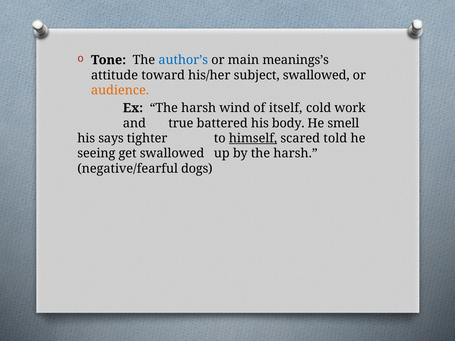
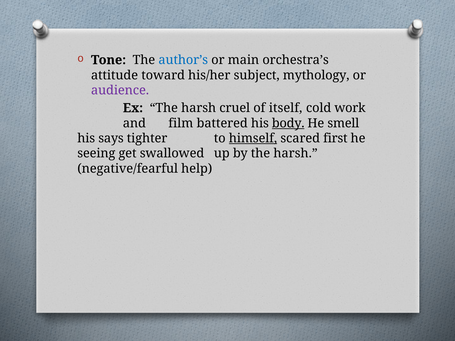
meanings’s: meanings’s -> orchestra’s (296, 60)
subject swallowed: swallowed -> mythology (316, 75)
audience colour: orange -> purple (120, 90)
wind: wind -> cruel (235, 108)
true: true -> film (181, 123)
body underline: none -> present (288, 123)
told: told -> first (335, 138)
dogs: dogs -> help (197, 169)
